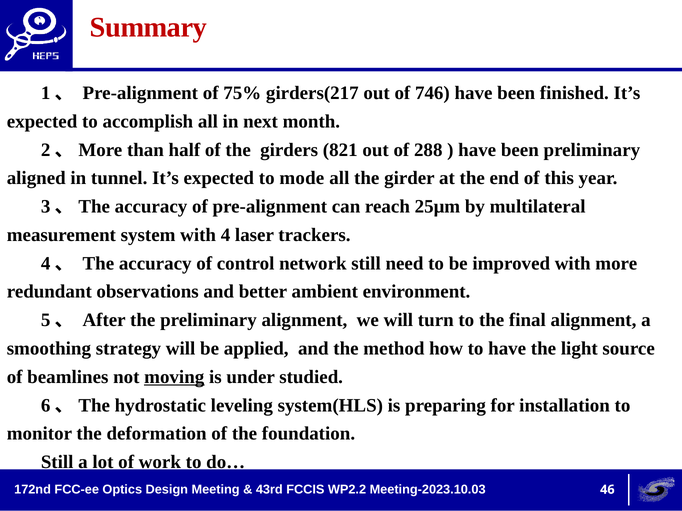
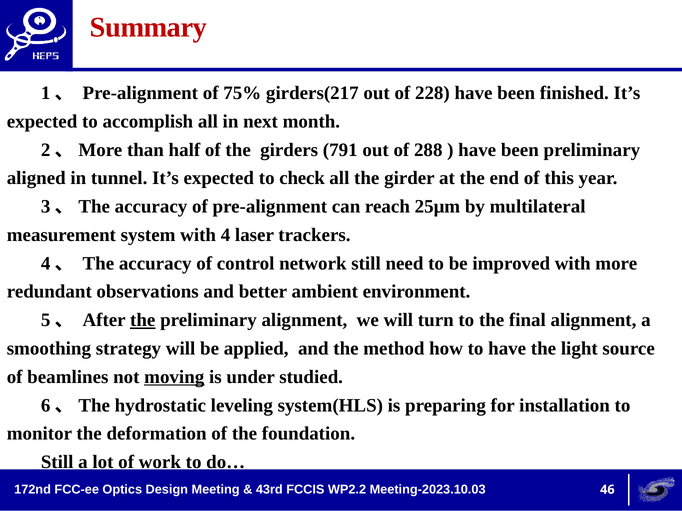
746: 746 -> 228 (432, 93)
821: 821 -> 791 (340, 150)
mode: mode -> check (302, 178)
the underline: none -> present (143, 320)
